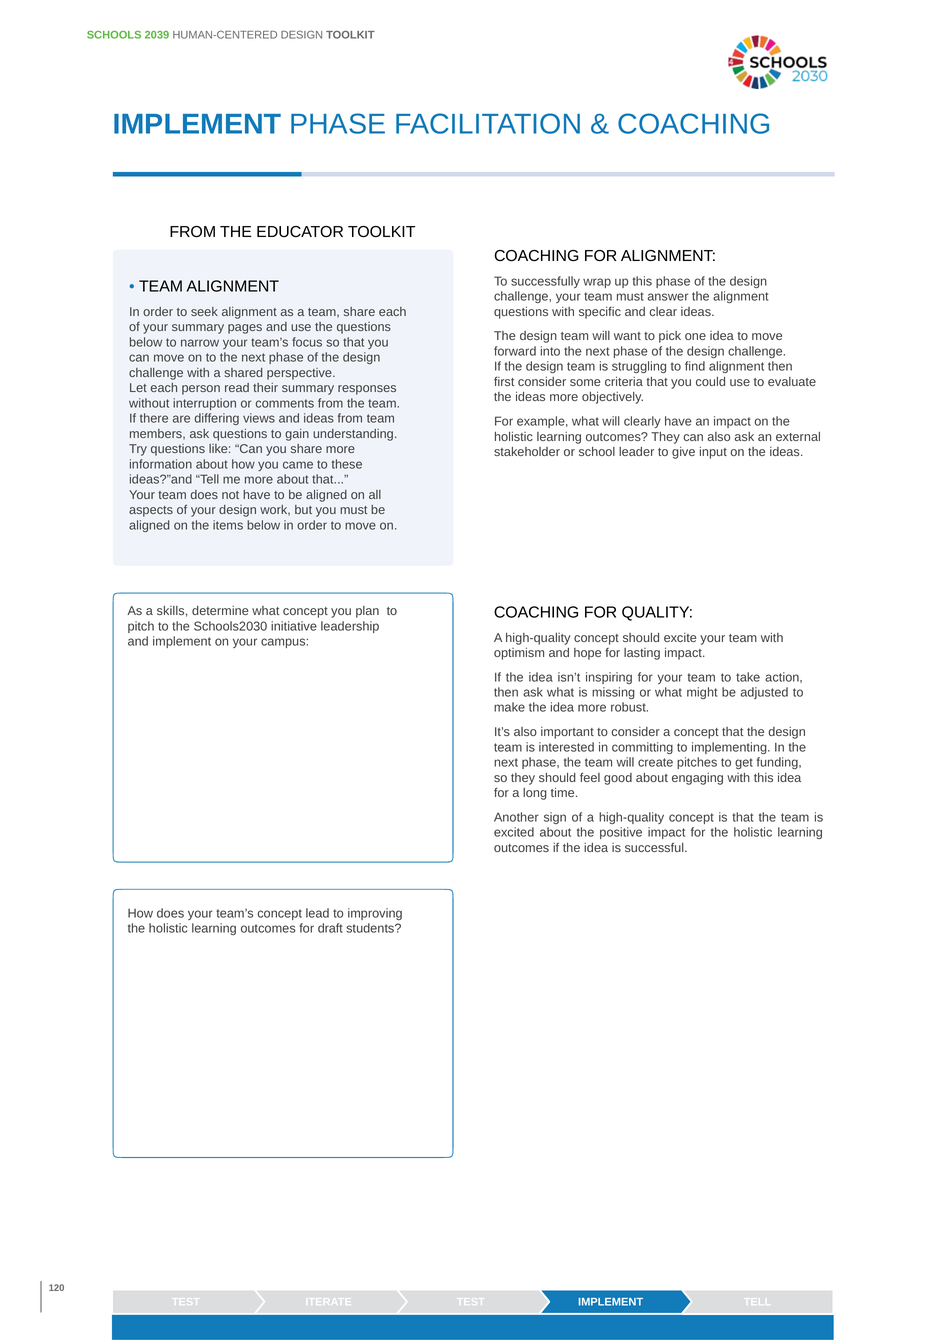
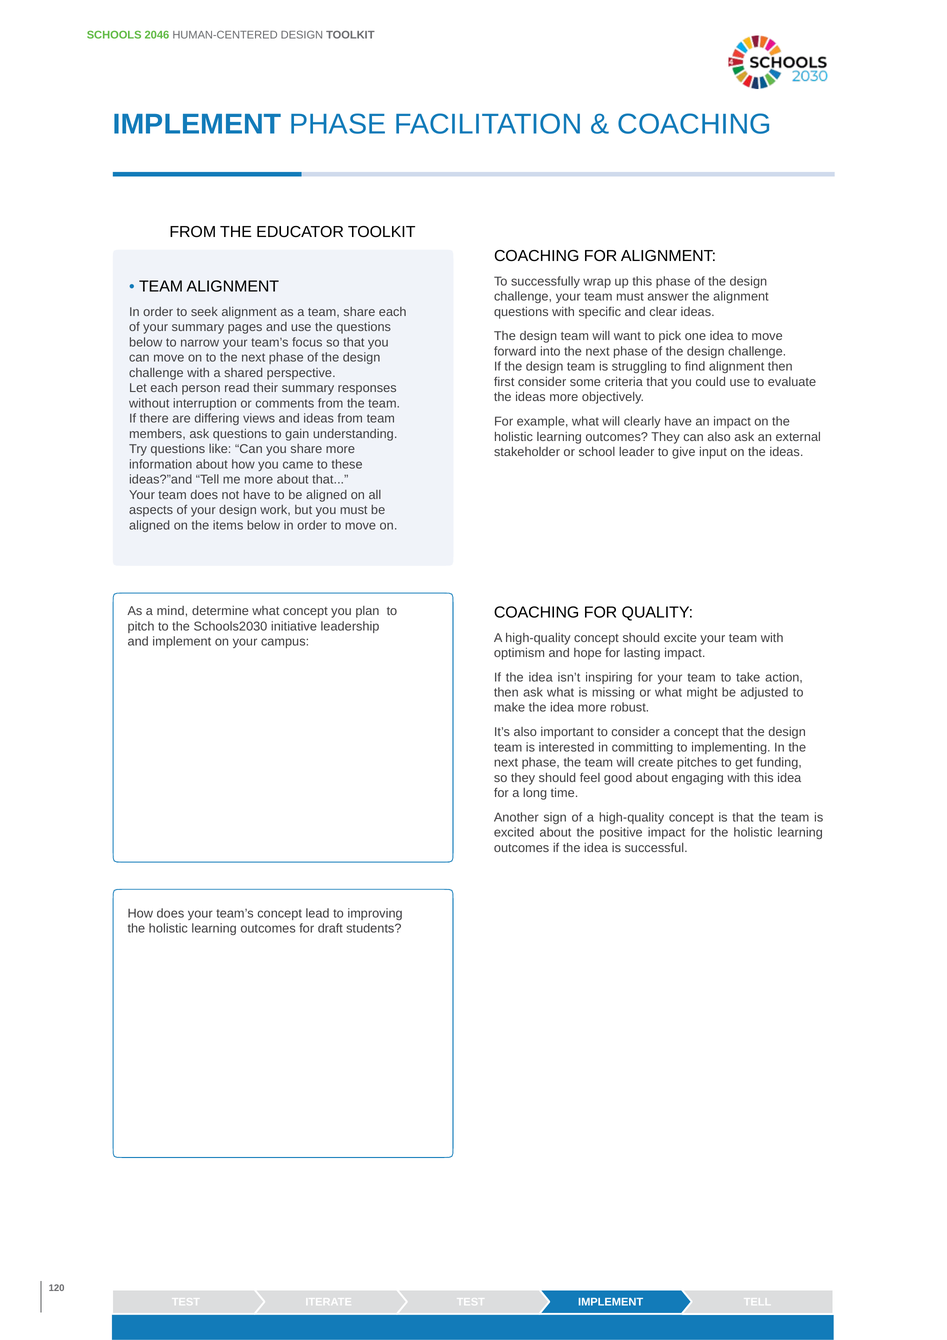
2039: 2039 -> 2046 (157, 35)
skills: skills -> mind (172, 611)
